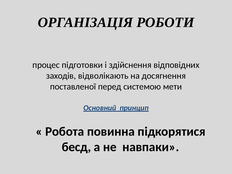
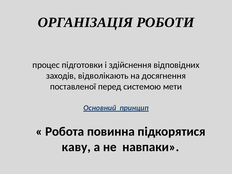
бесд: бесд -> каву (76, 147)
